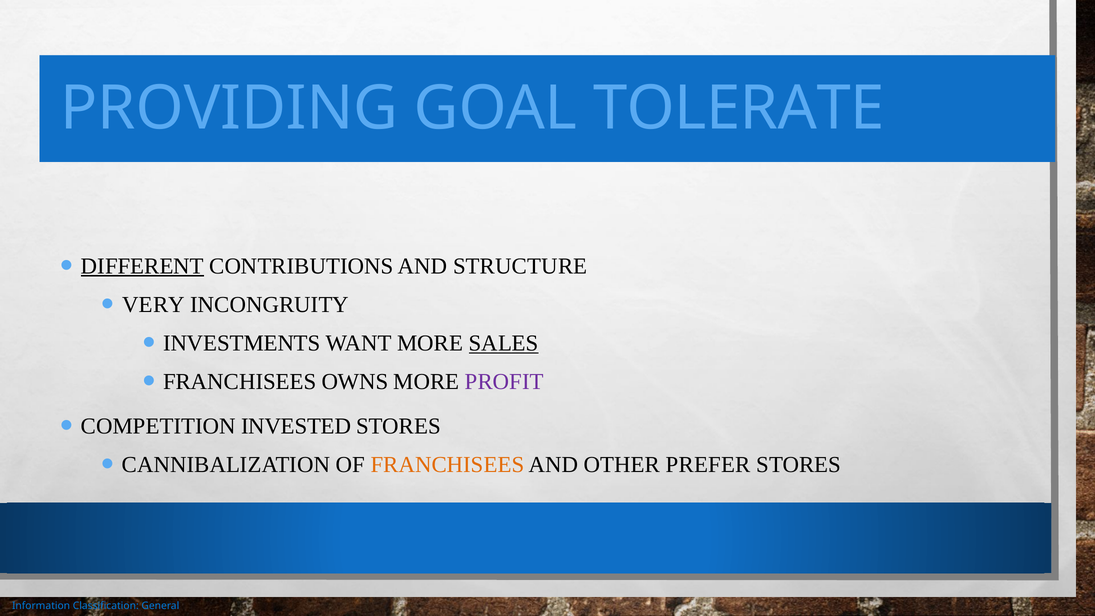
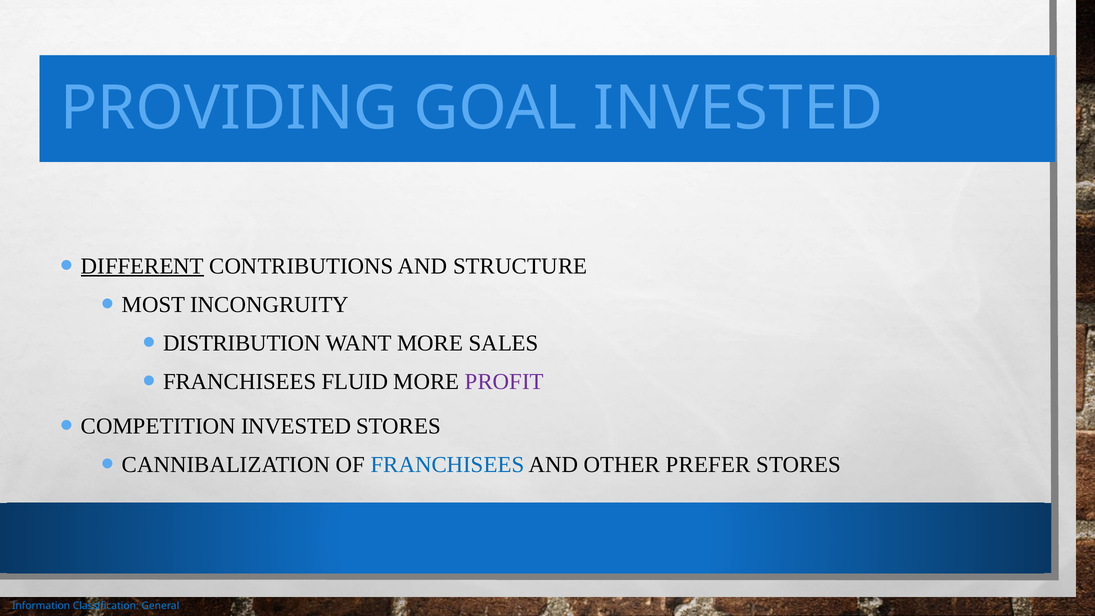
GOAL TOLERATE: TOLERATE -> INVESTED (738, 108)
VERY: VERY -> MOST (154, 305)
INVESTMENTS: INVESTMENTS -> DISTRIBUTION (242, 343)
SALES underline: present -> none (504, 343)
OWNS: OWNS -> FLUID (355, 382)
FRANCHISEES colour: orange -> blue (447, 465)
